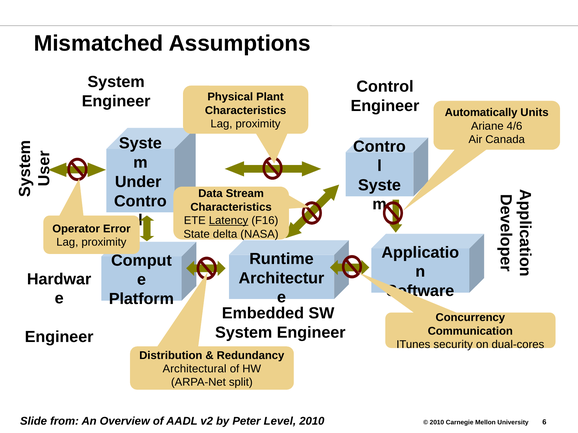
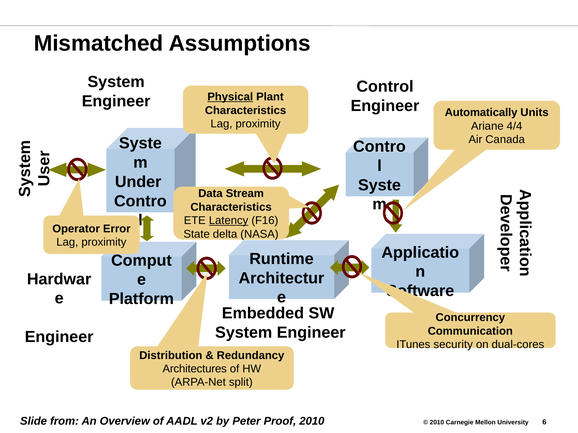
Physical underline: none -> present (230, 97)
4/6: 4/6 -> 4/4 (514, 126)
Architectural: Architectural -> Architectures (195, 369)
Level: Level -> Proof (280, 422)
